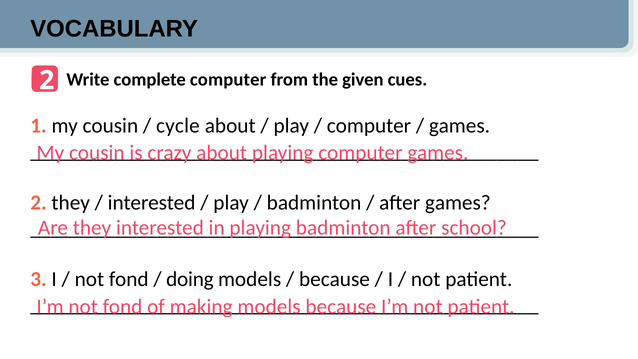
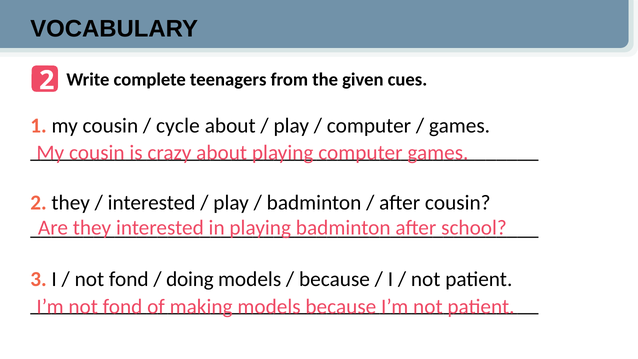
complete computer: computer -> teenagers (228, 79)
after games: games -> cousin (458, 202)
